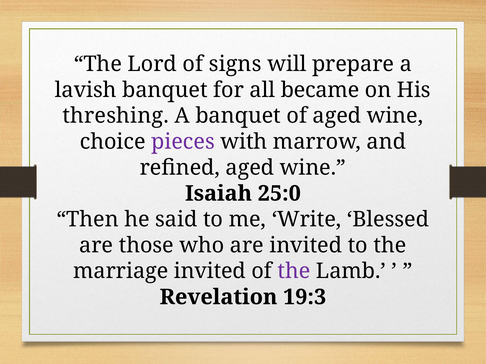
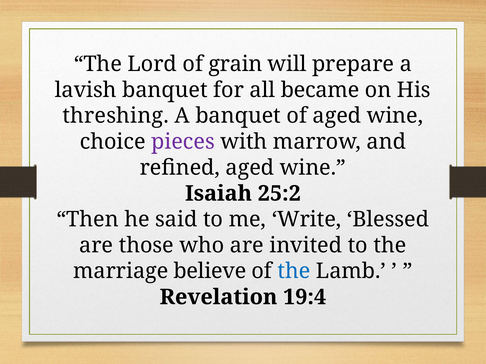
signs: signs -> grain (235, 64)
25:0: 25:0 -> 25:2 (279, 194)
marriage invited: invited -> believe (210, 272)
the colour: purple -> blue (294, 272)
19:3: 19:3 -> 19:4 (305, 297)
